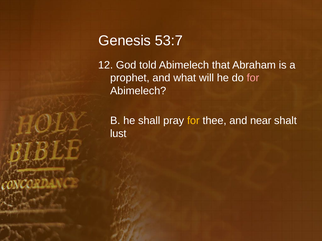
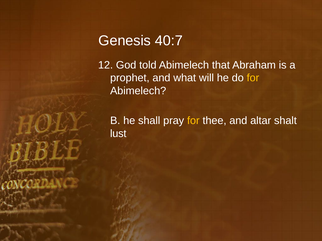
53:7: 53:7 -> 40:7 (169, 41)
for colour: pink -> yellow (253, 78)
near: near -> altar (261, 121)
